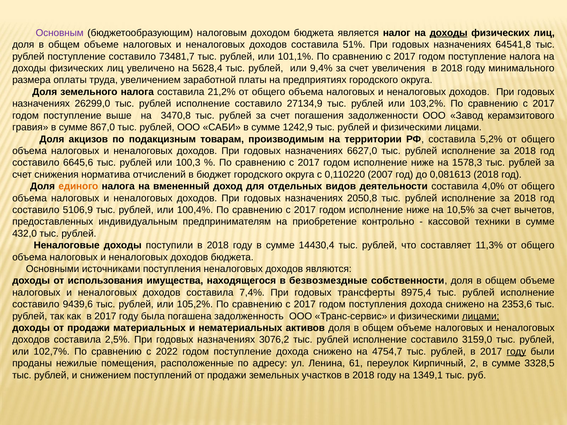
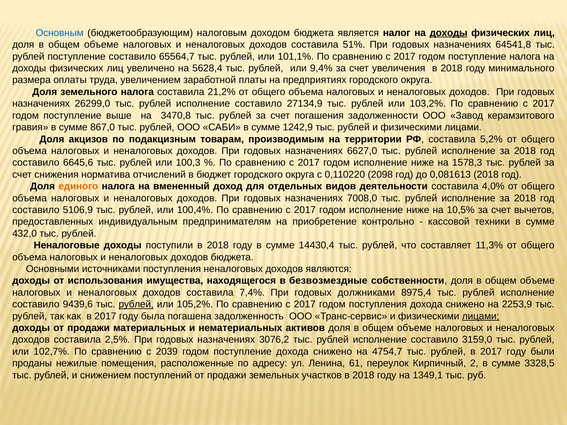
Основным colour: purple -> blue (60, 33)
73481,7: 73481,7 -> 65564,7 (177, 57)
2007: 2007 -> 2098 (380, 175)
2050,8: 2050,8 -> 7008,0 (362, 198)
трансферты: трансферты -> должниками (366, 293)
рублей underline: none -> present (136, 304)
2353,6: 2353,6 -> 2253,9 (517, 304)
2022: 2022 -> 2039 (167, 352)
году underline: present -> none (516, 352)
